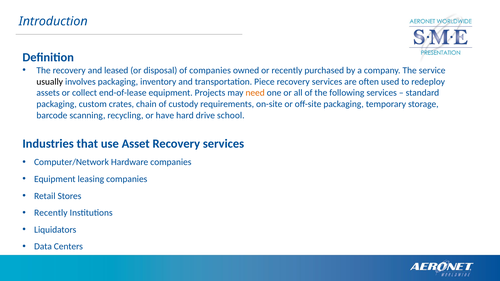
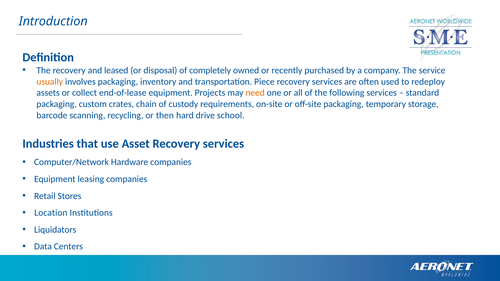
of companies: companies -> completely (210, 70)
usually colour: black -> orange (50, 82)
have: have -> then (165, 115)
Recently: Recently -> Location (51, 213)
